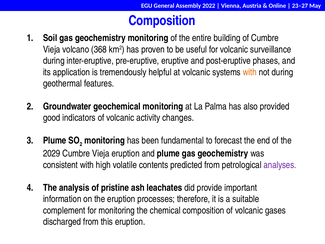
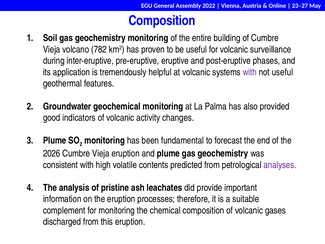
368: 368 -> 782 (99, 49)
with colour: orange -> purple (250, 72)
not during: during -> useful (282, 72)
2029: 2029 -> 2026 (52, 153)
